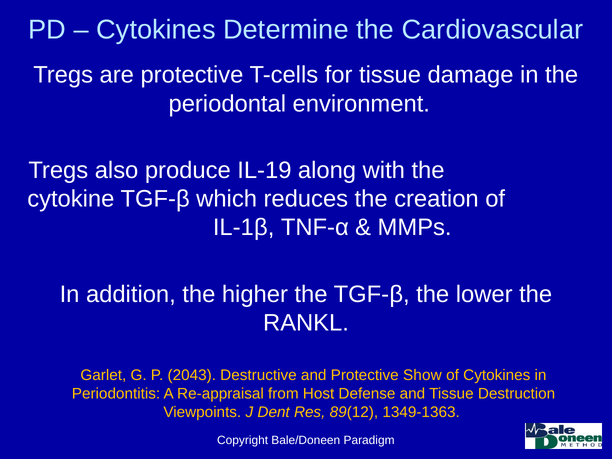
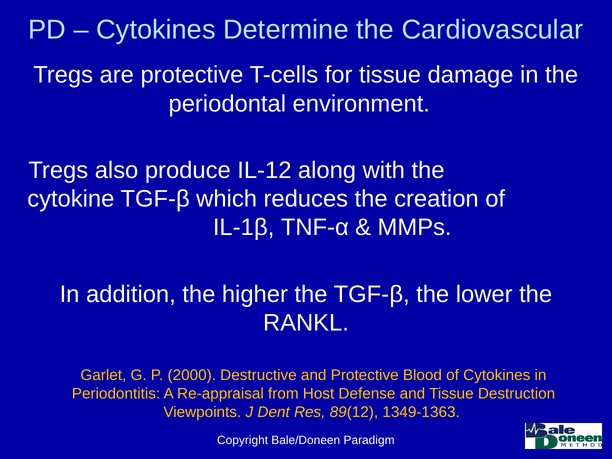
IL-19: IL-19 -> IL-12 (264, 170)
2043: 2043 -> 2000 (192, 375)
Show: Show -> Blood (422, 375)
